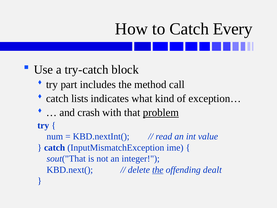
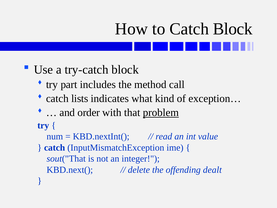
Catch Every: Every -> Block (233, 29)
crash: crash -> order (89, 112)
the underline: present -> none (158, 170)
